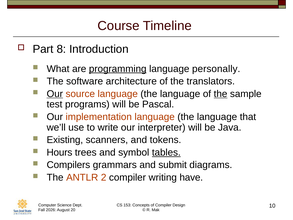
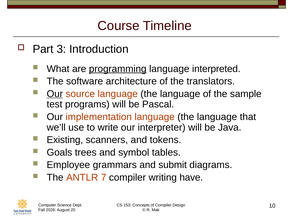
8: 8 -> 3 (61, 49)
personally: personally -> interpreted (216, 69)
the underline: present -> none (221, 94)
Hours: Hours -> Goals (59, 152)
tables underline: present -> none (166, 152)
Compilers: Compilers -> Employee (68, 165)
2: 2 -> 7 (104, 177)
